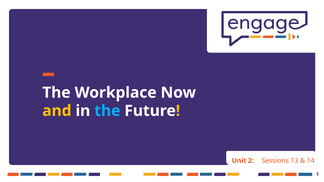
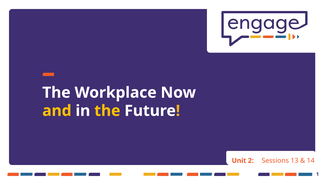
the colour: light blue -> yellow (107, 111)
